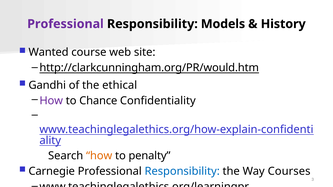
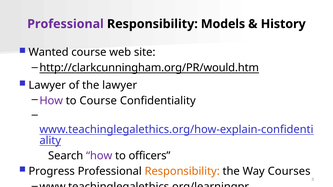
Gandhi: Gandhi -> Lawyer (47, 85)
the ethical: ethical -> lawyer (120, 85)
to Chance: Chance -> Course (98, 101)
how colour: orange -> purple (99, 156)
penalty: penalty -> officers (149, 156)
Carnegie: Carnegie -> Progress (52, 171)
Responsibility colour: blue -> orange (182, 171)
